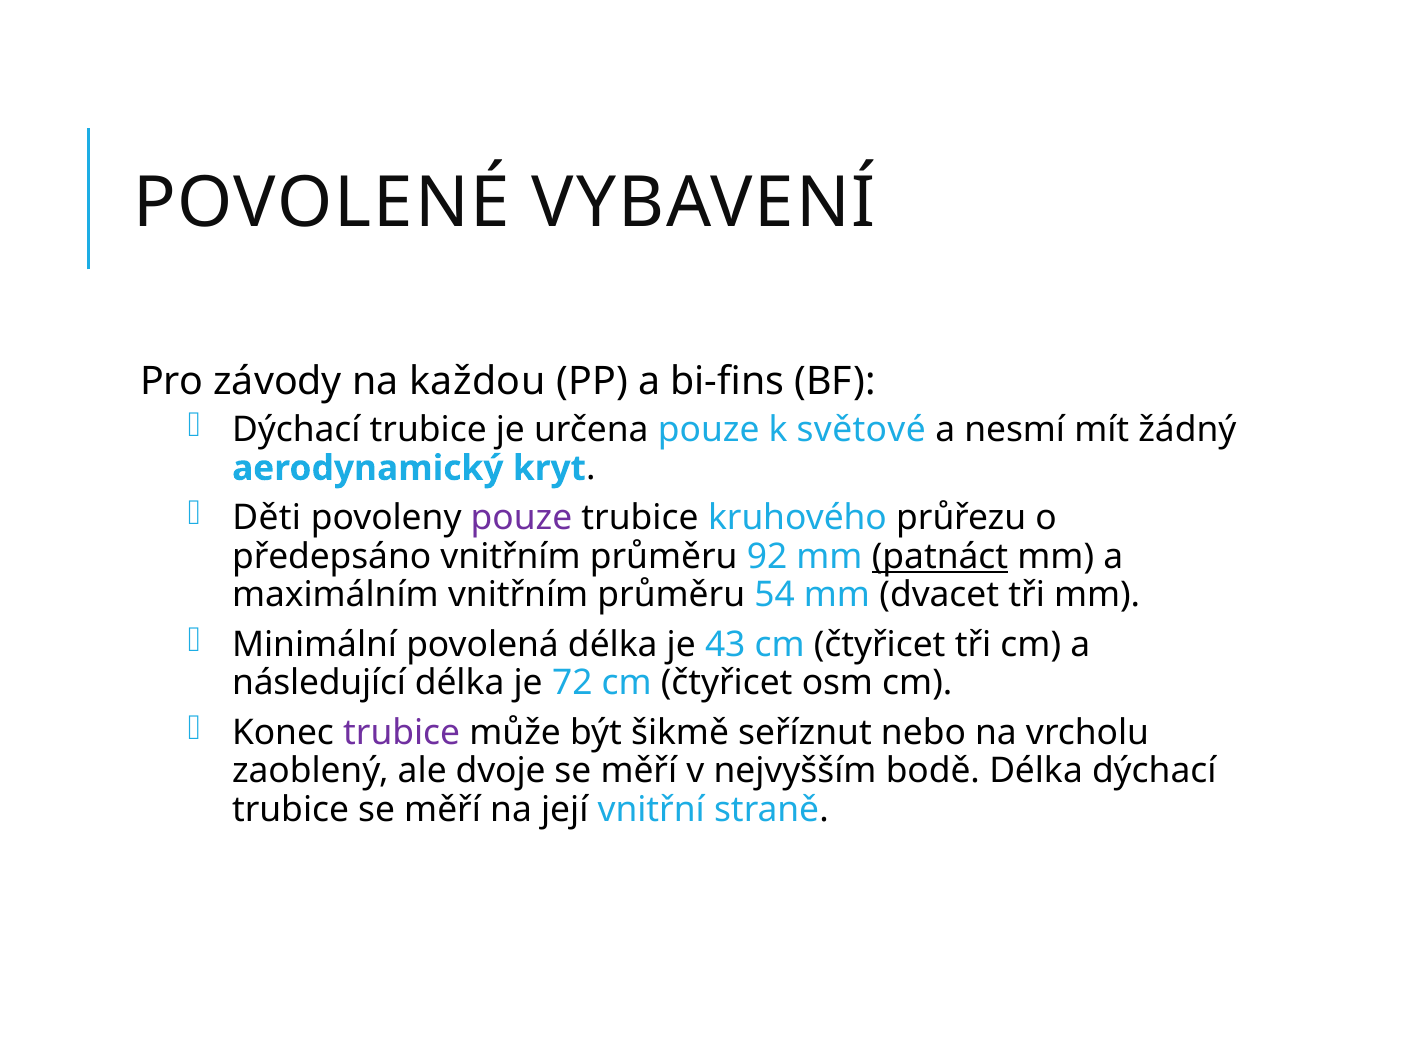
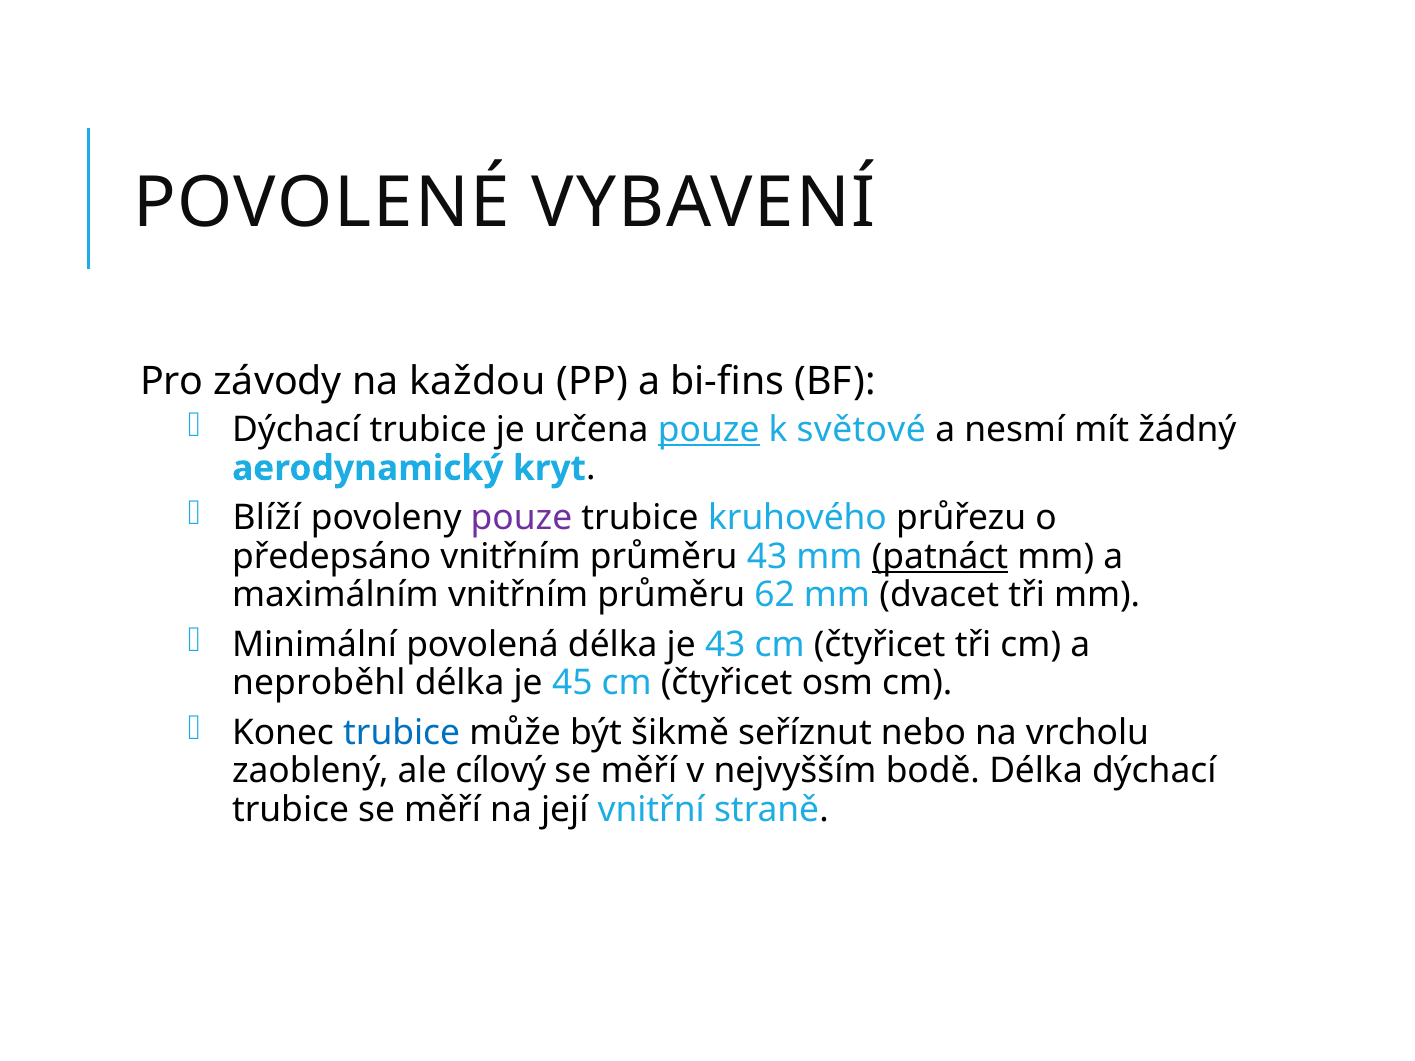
pouze underline: none -> present (709, 430)
Děti: Děti -> Blíží (267, 518)
průměru 92: 92 -> 43 (767, 557)
54: 54 -> 62 (775, 595)
následující: následující -> neproběhl (319, 683)
72: 72 -> 45 (572, 683)
trubice colour: purple -> blue (402, 733)
dvoje: dvoje -> cílový (501, 771)
